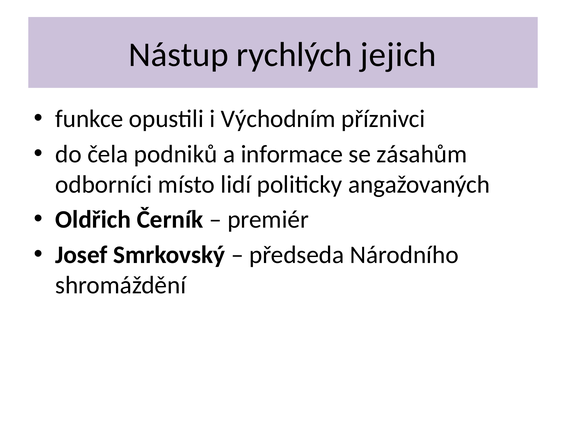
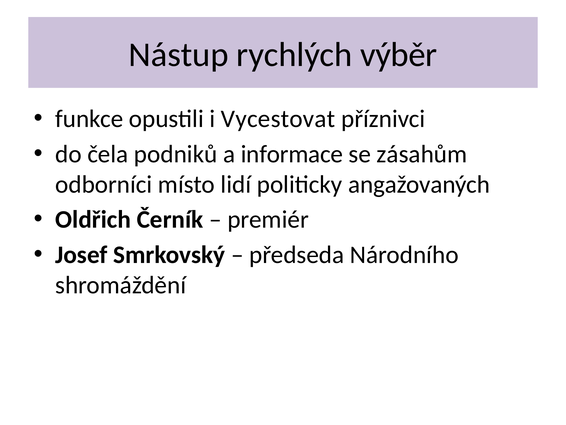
jejich: jejich -> výběr (399, 55)
Východním: Východním -> Vycestovat (278, 119)
